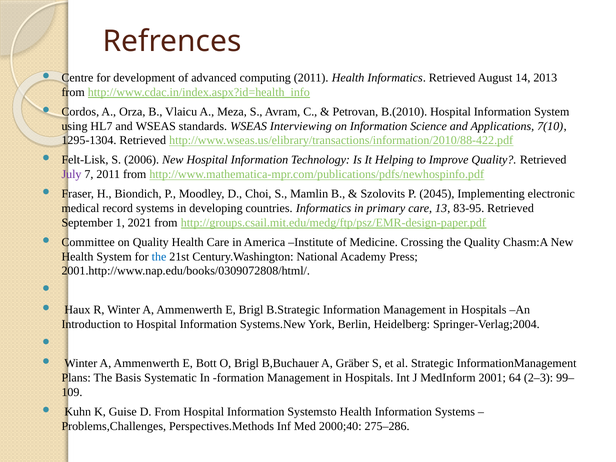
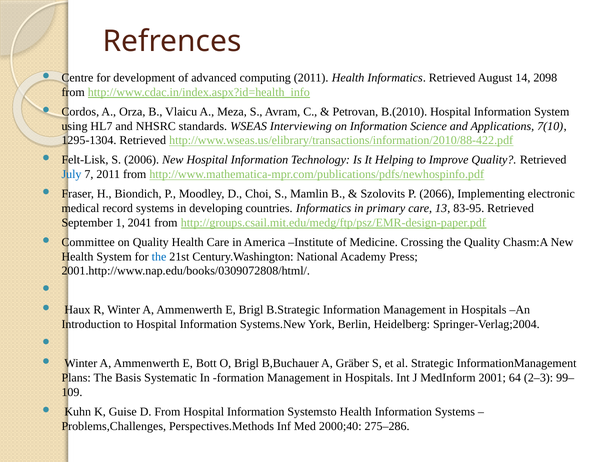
2013: 2013 -> 2098 (545, 78)
and WSEAS: WSEAS -> NHSRC (156, 126)
July colour: purple -> blue (71, 174)
2045: 2045 -> 2066 (437, 194)
2021: 2021 -> 2041 (140, 223)
